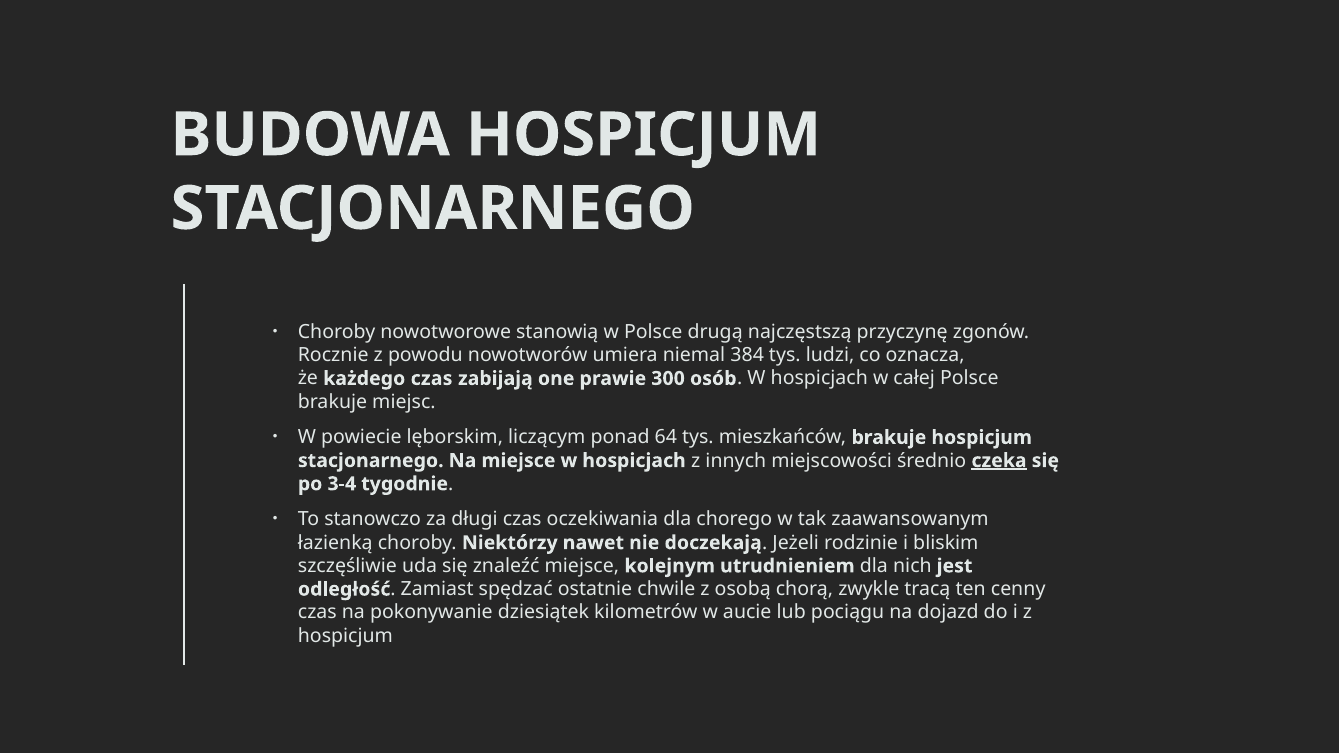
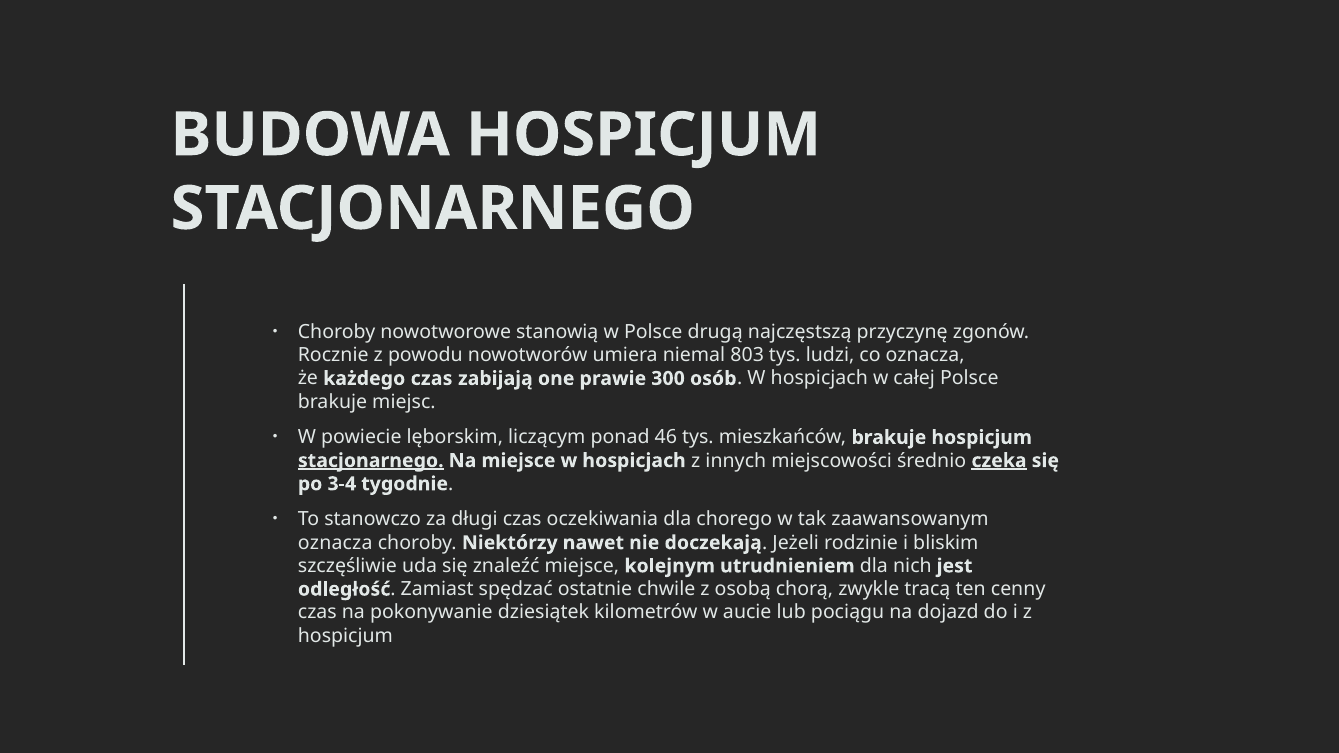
384: 384 -> 803 (747, 355)
64: 64 -> 46 (666, 438)
stacjonarnego underline: none -> present (371, 461)
łazienką: łazienką -> oznacza (335, 543)
